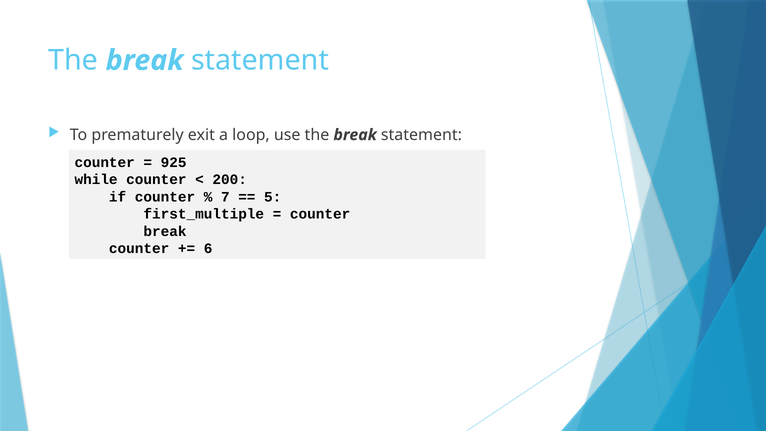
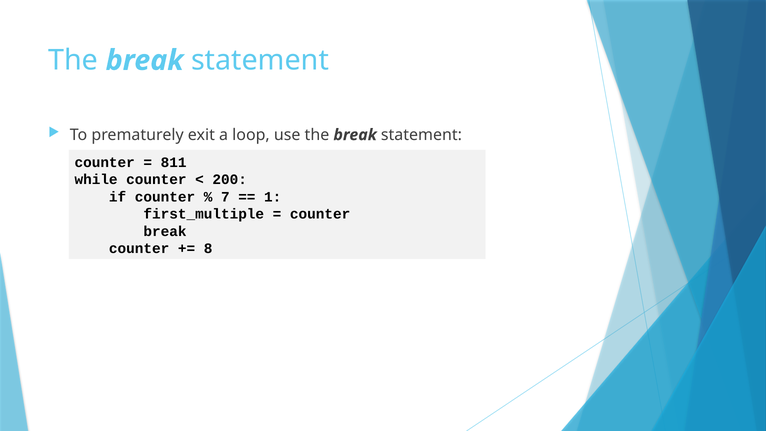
925: 925 -> 811 (174, 162)
5: 5 -> 1 (273, 197)
6: 6 -> 8 (208, 248)
